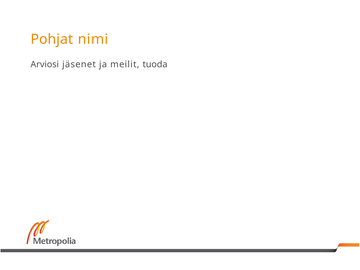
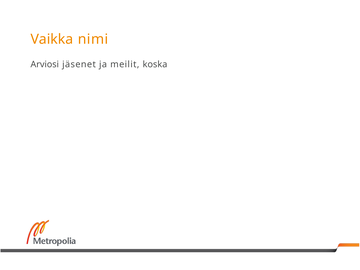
Pohjat: Pohjat -> Vaikka (52, 39)
tuoda: tuoda -> koska (155, 64)
